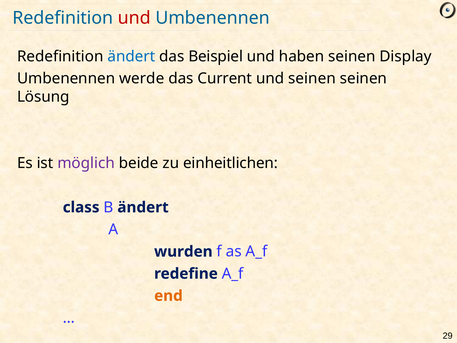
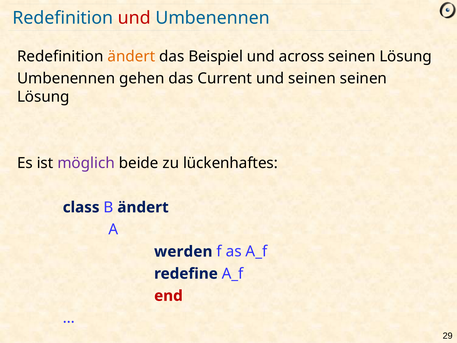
ändert colour: blue -> orange (131, 56)
haben: haben -> across (302, 56)
Display: Display -> Lösung (406, 56)
werde: werde -> gehen (142, 78)
einheitlichen: einheitlichen -> lückenhaftes (231, 163)
wurden: wurden -> werden (183, 251)
end colour: orange -> red (168, 296)
